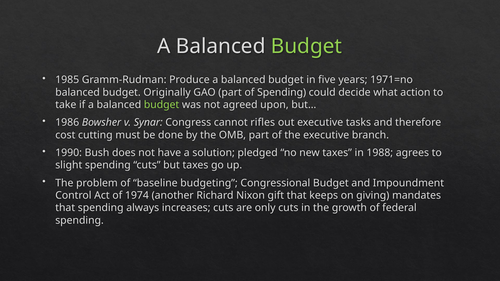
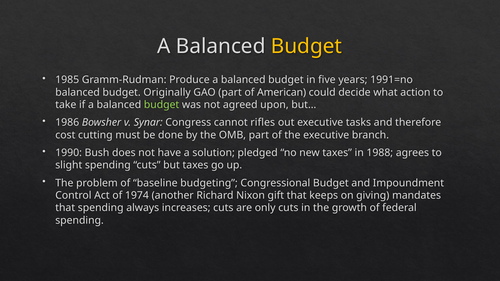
Budget colour: light green -> yellow (307, 46)
1971=no: 1971=no -> 1991=no (392, 80)
of Spending: Spending -> American (282, 92)
